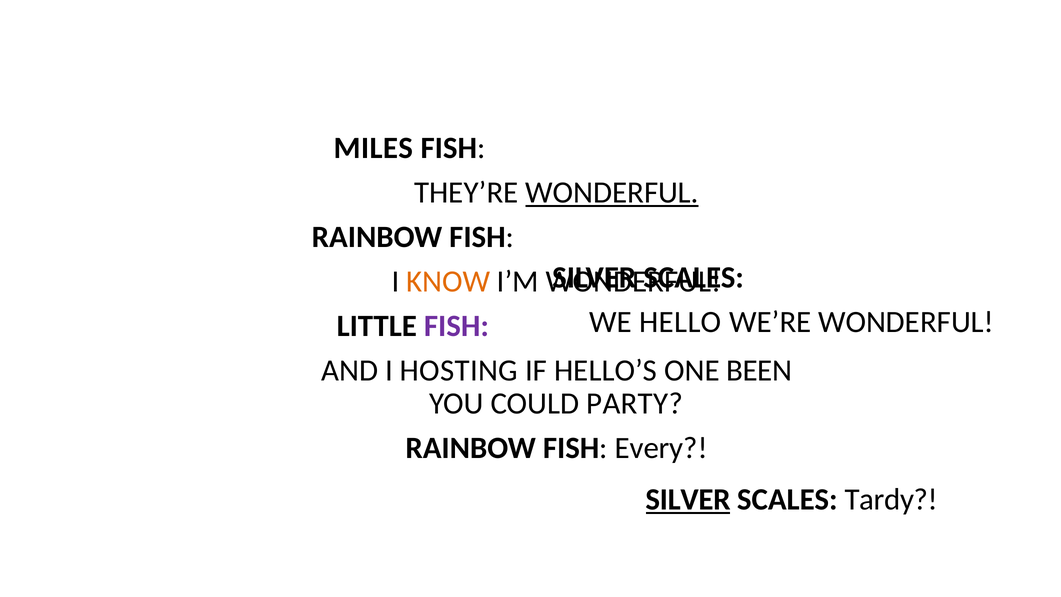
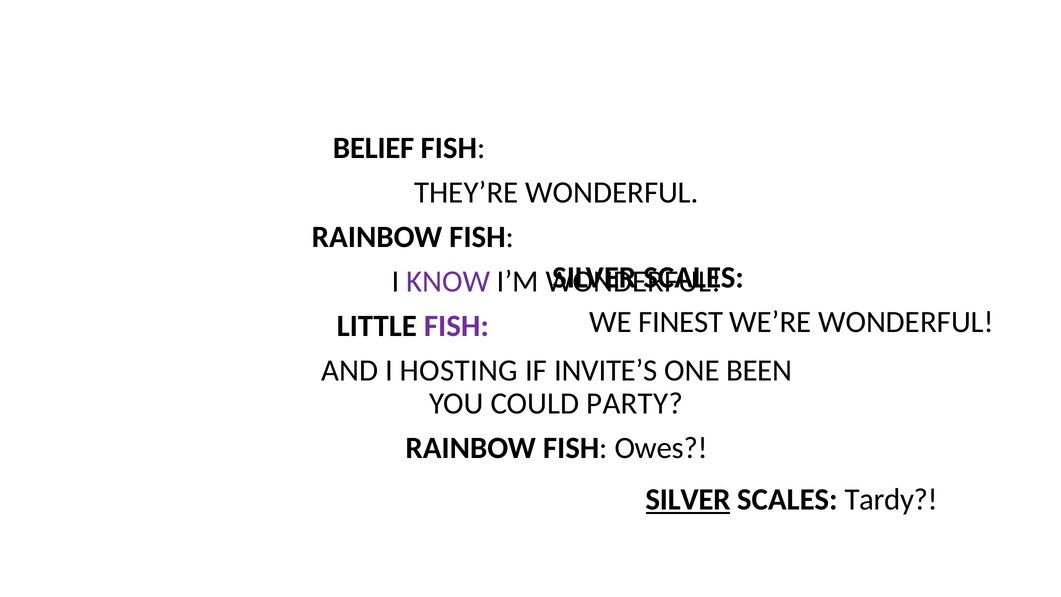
MILES: MILES -> BELIEF (374, 148)
WONDERFUL underline: present -> none (612, 193)
KNOW colour: orange -> purple (448, 281)
HELLO: HELLO -> FINEST (681, 322)
HELLO’S: HELLO’S -> INVITE’S (606, 370)
Every: Every -> Owes (661, 448)
